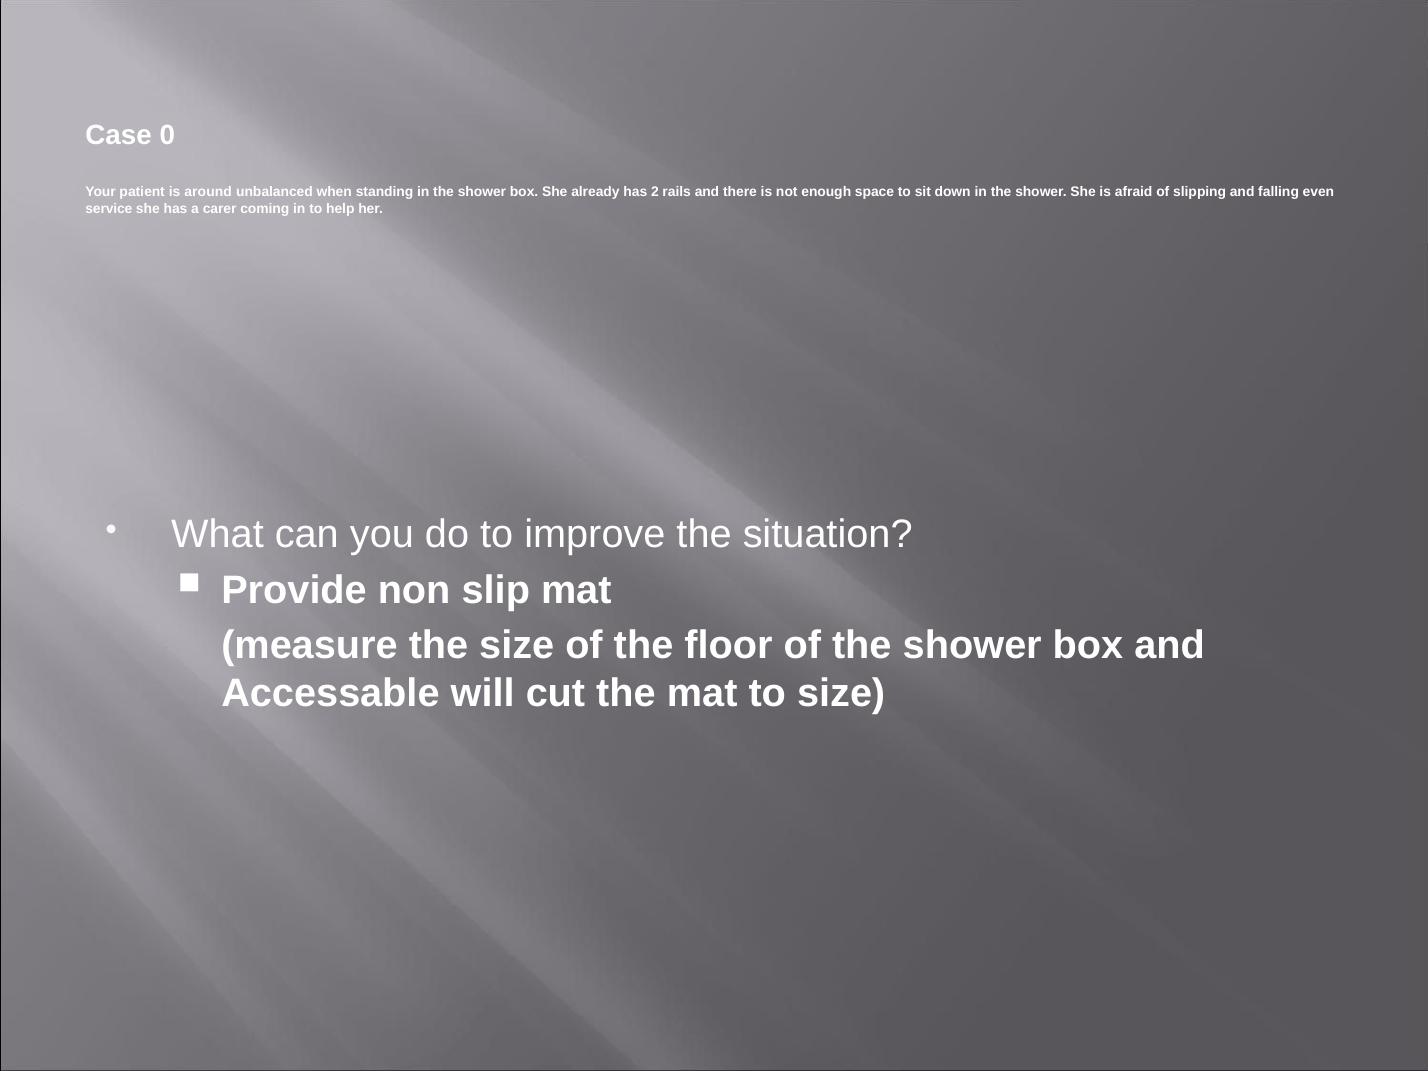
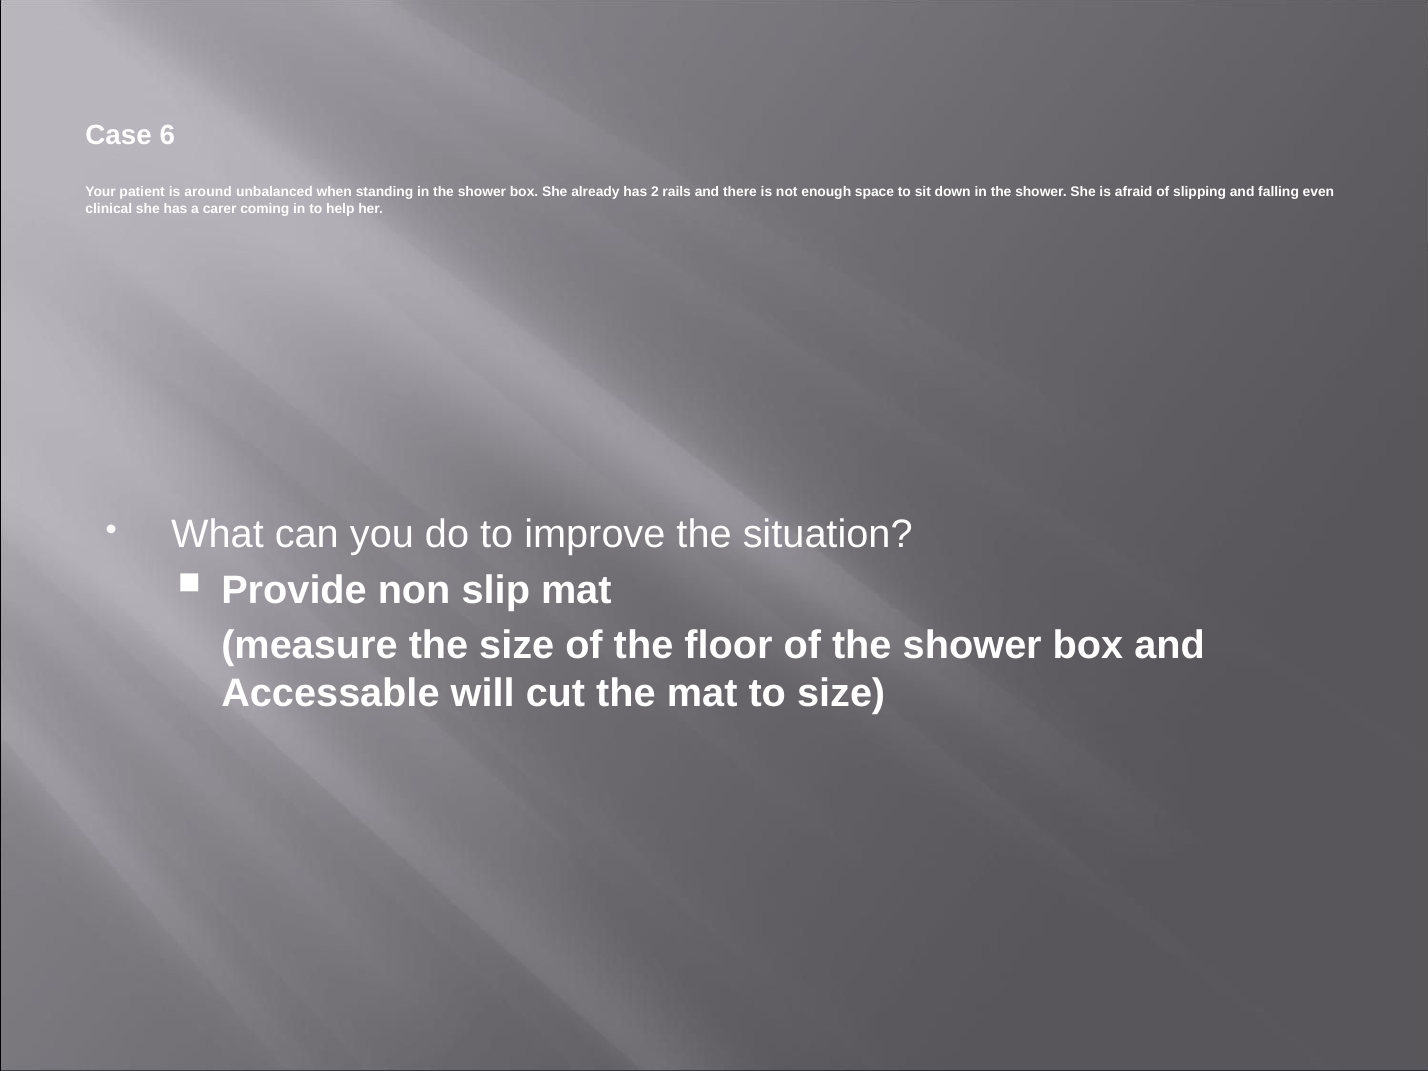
0: 0 -> 6 (167, 135)
service: service -> clinical (109, 209)
